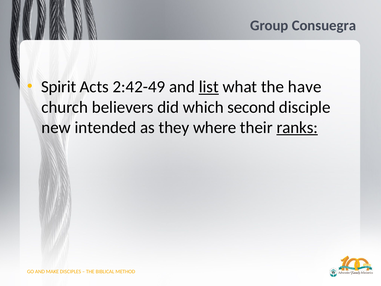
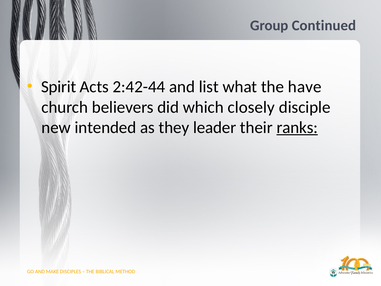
Consuegra: Consuegra -> Continued (324, 25)
2:42-49: 2:42-49 -> 2:42-44 (139, 87)
list underline: present -> none (209, 87)
second: second -> closely (251, 107)
where: where -> leader (215, 127)
